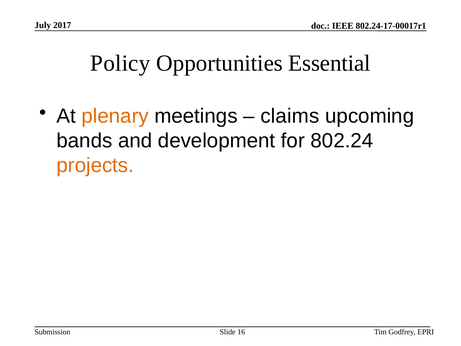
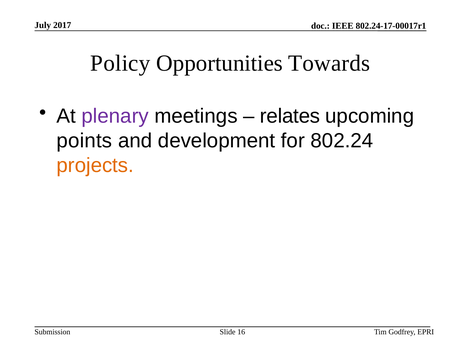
Essential: Essential -> Towards (329, 63)
plenary colour: orange -> purple (115, 116)
claims: claims -> relates (290, 116)
bands: bands -> points (84, 141)
